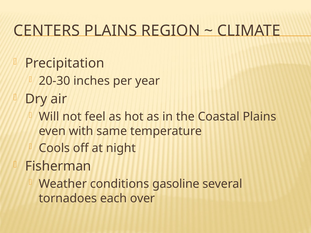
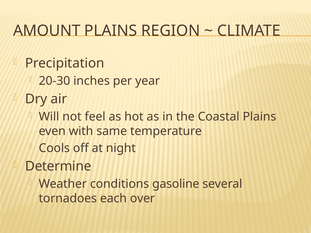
CENTERS: CENTERS -> AMOUNT (47, 31)
Fisherman: Fisherman -> Determine (58, 166)
